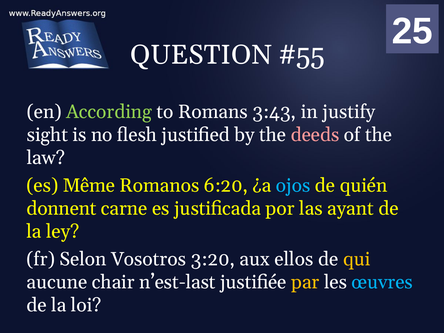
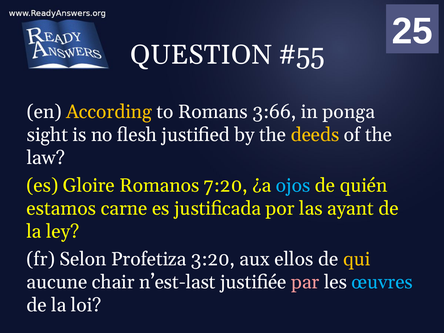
According colour: light green -> yellow (109, 112)
3:43: 3:43 -> 3:66 (274, 112)
justify: justify -> ponga (349, 112)
deeds colour: pink -> yellow (315, 135)
Même: Même -> Gloire (89, 186)
6:20: 6:20 -> 7:20 (226, 186)
donnent: donnent -> estamos (61, 208)
Vosotros: Vosotros -> Profetiza (149, 259)
par colour: yellow -> pink (305, 282)
